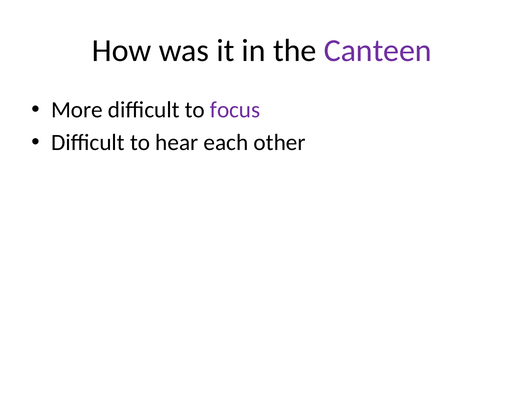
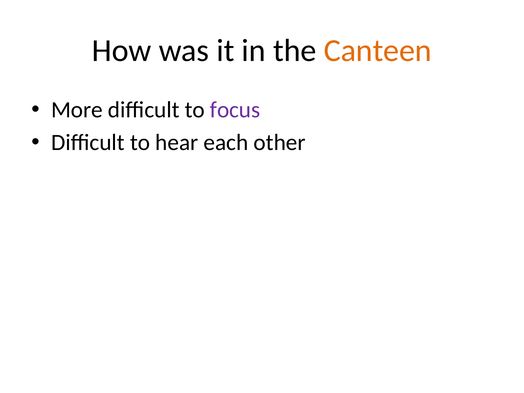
Canteen colour: purple -> orange (378, 51)
